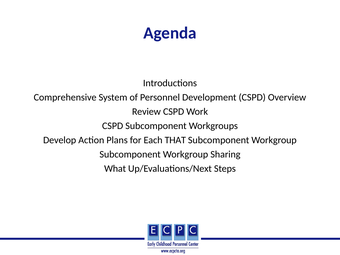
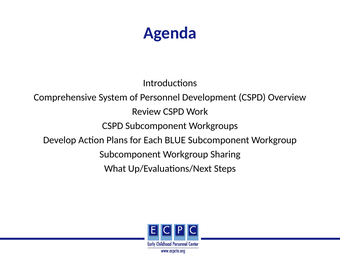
THAT: THAT -> BLUE (175, 140)
